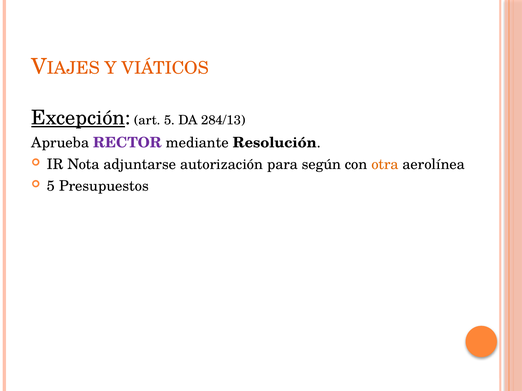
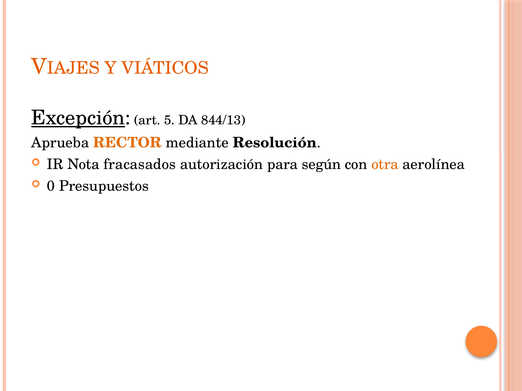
284/13: 284/13 -> 844/13 (223, 120)
RECTOR colour: purple -> orange (127, 143)
adjuntarse: adjuntarse -> fracasados (140, 165)
5: 5 -> 0 (51, 186)
